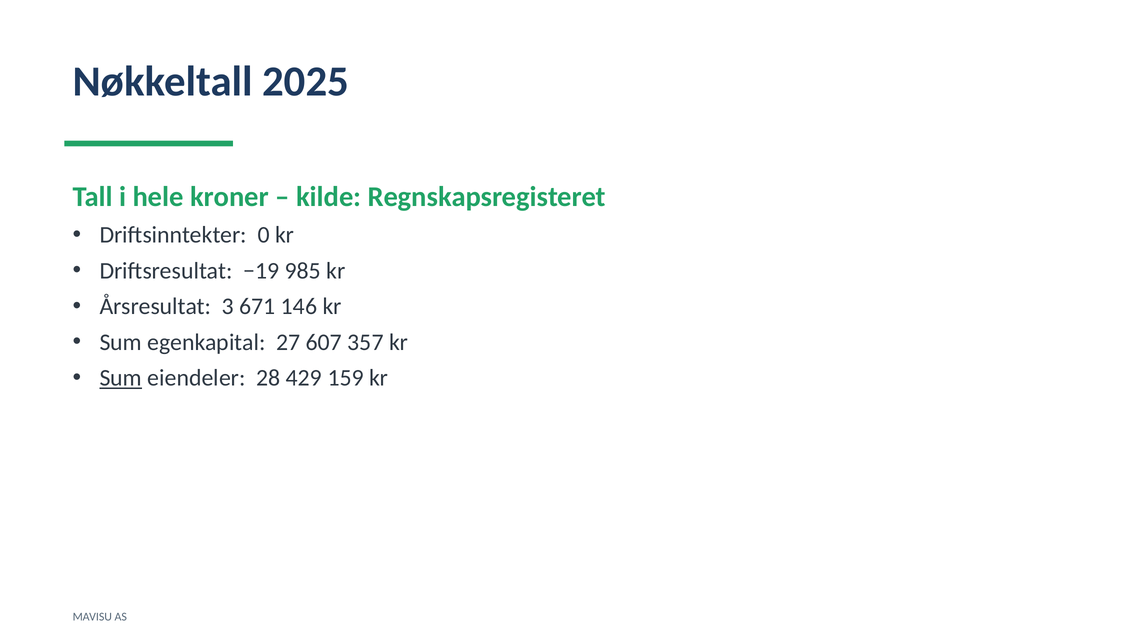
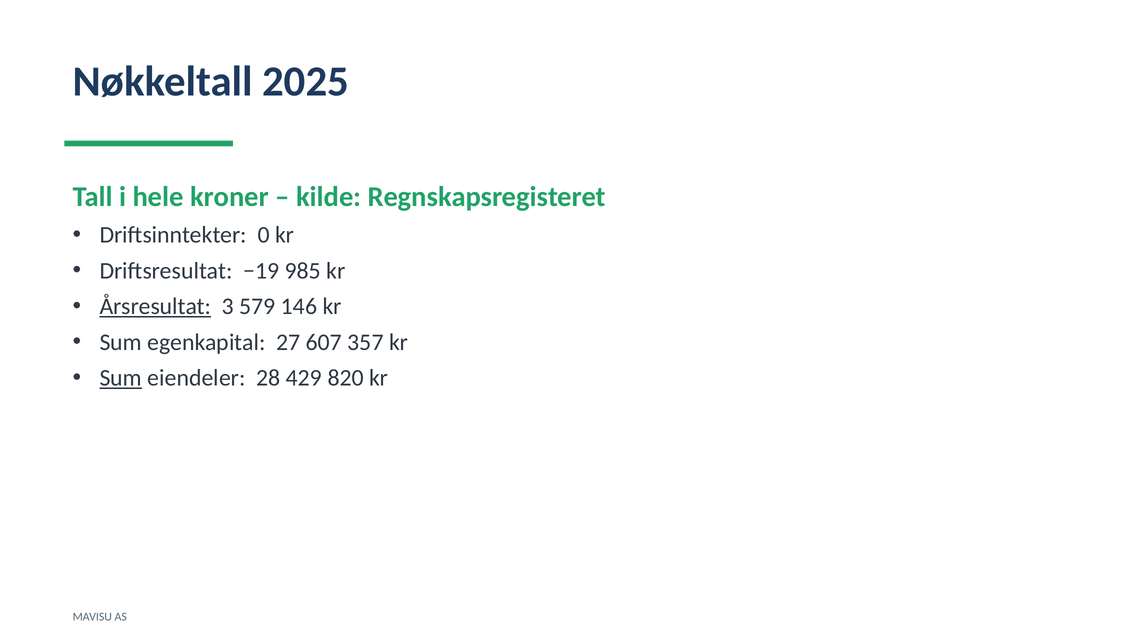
Årsresultat underline: none -> present (155, 307)
671: 671 -> 579 (257, 307)
159: 159 -> 820 (346, 378)
